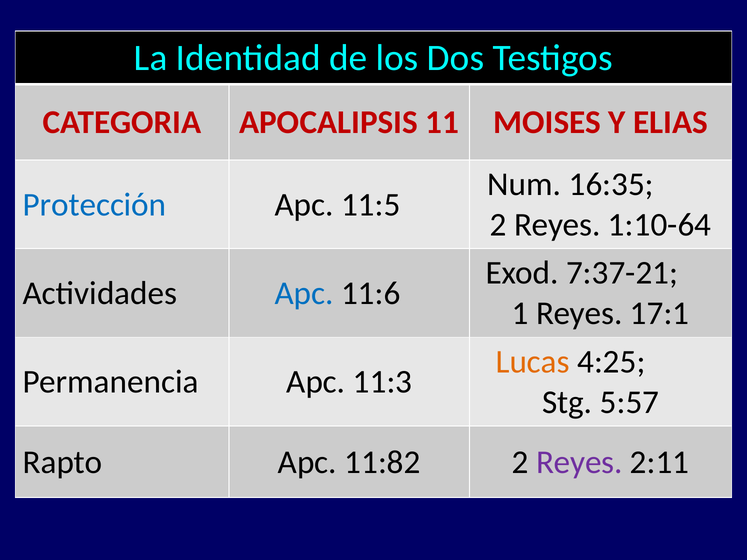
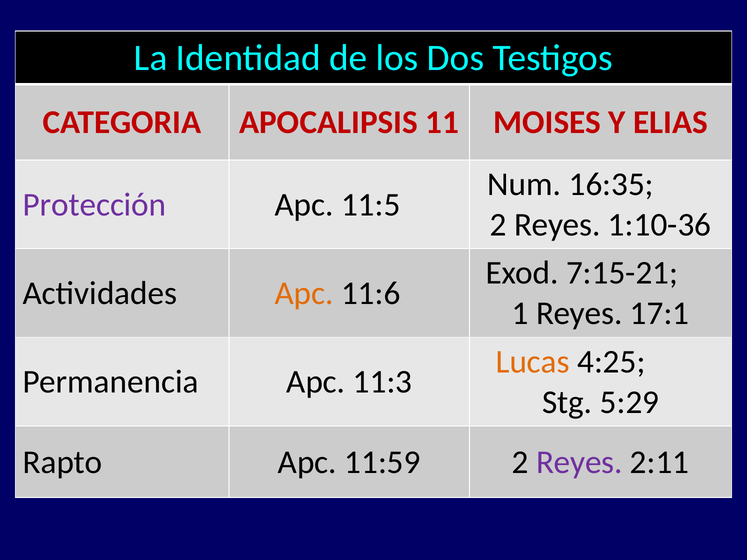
Protección colour: blue -> purple (95, 205)
1:10-64: 1:10-64 -> 1:10-36 (660, 225)
7:37-21: 7:37-21 -> 7:15-21 (622, 273)
Apc colour: blue -> orange (304, 293)
5:57: 5:57 -> 5:29 (630, 402)
11:82: 11:82 -> 11:59 (382, 462)
